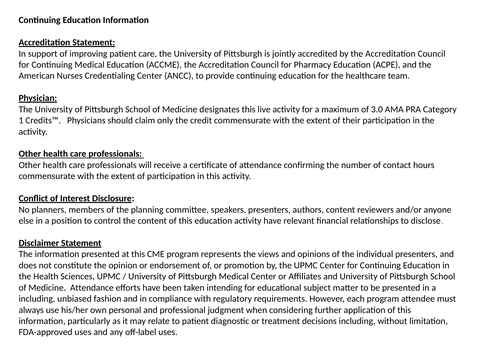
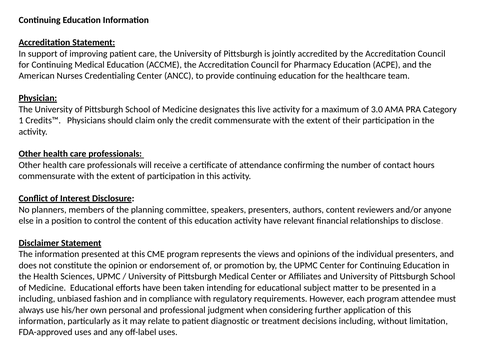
Medicine Attendance: Attendance -> Educational (92, 287)
